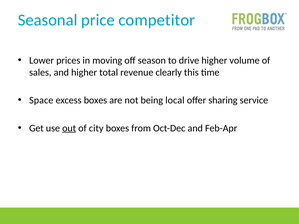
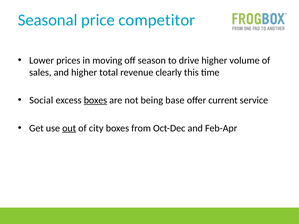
Space: Space -> Social (41, 100)
boxes underline: none -> present (95, 100)
local: local -> base (175, 100)
sharing: sharing -> current (223, 100)
